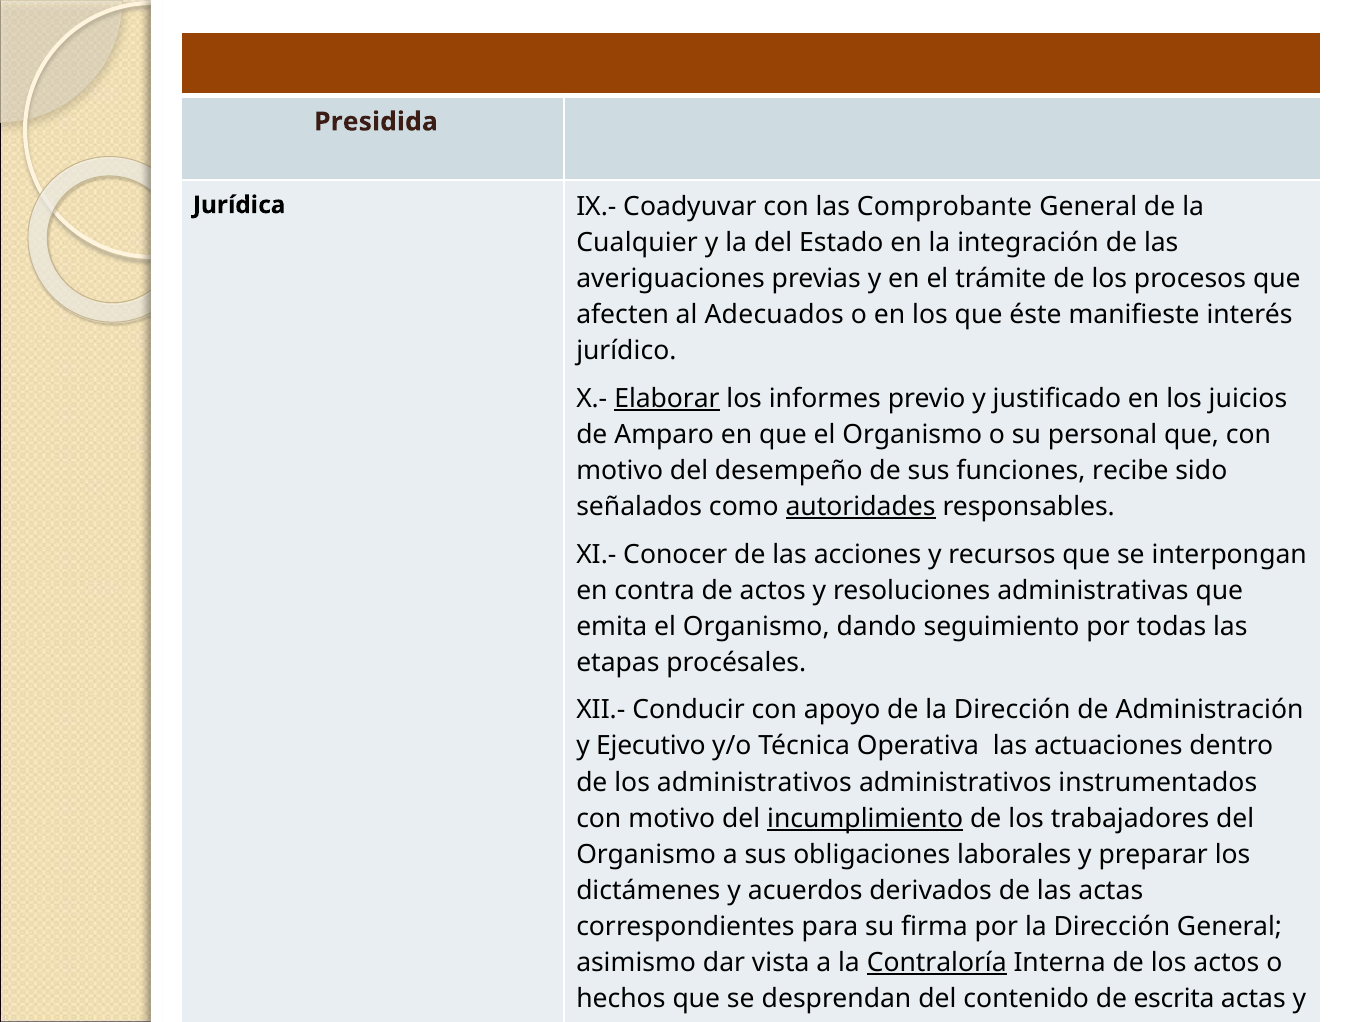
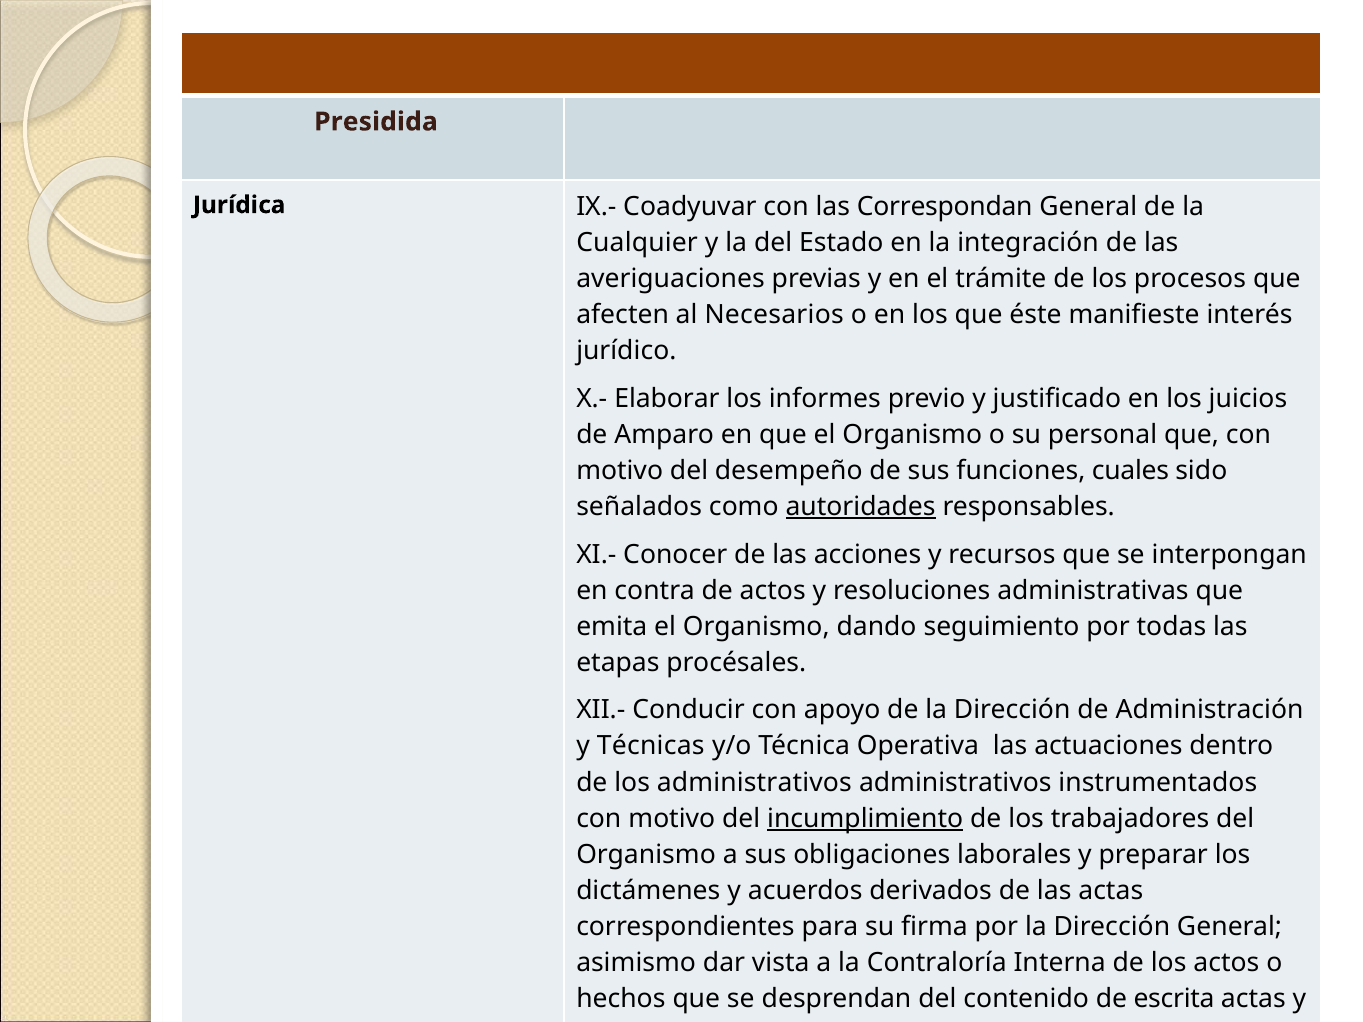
Comprobante: Comprobante -> Correspondan (945, 207)
Adecuados: Adecuados -> Necesarios (774, 315)
Elaborar underline: present -> none (667, 399)
recibe: recibe -> cuales (1130, 471)
Ejecutivo: Ejecutivo -> Técnicas (651, 746)
Contraloría underline: present -> none (937, 963)
